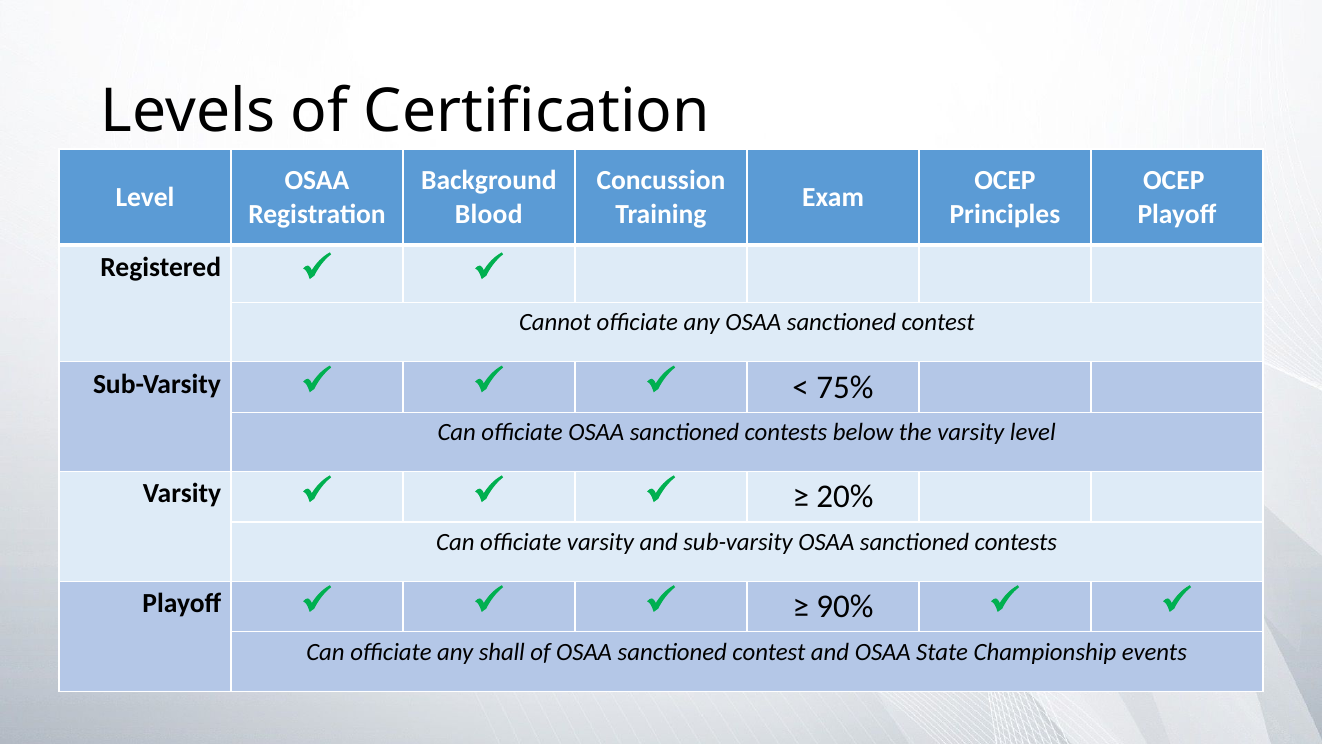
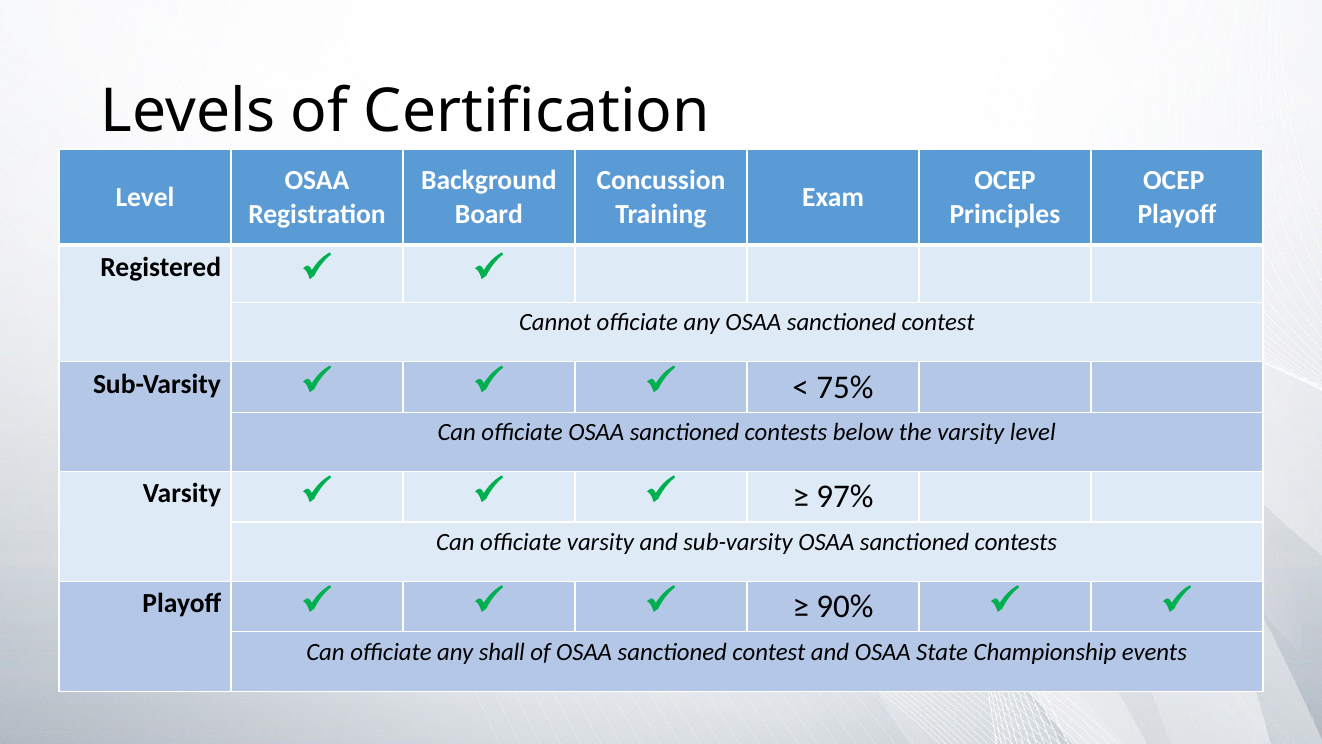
Blood: Blood -> Board (489, 214)
20%: 20% -> 97% (845, 497)
